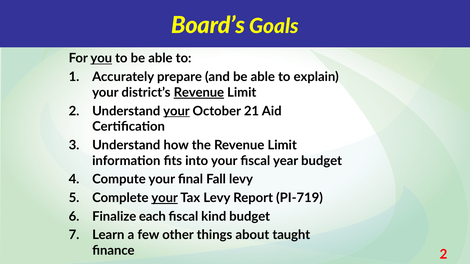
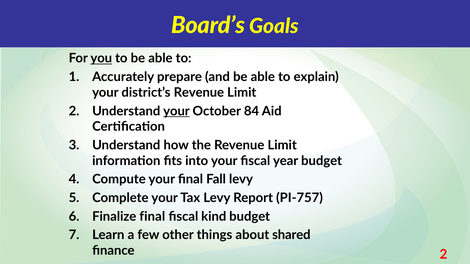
Revenue underline: present -> none (199, 93)
21: 21 -> 84 (251, 111)
your underline: present -> none (165, 198)
PI-719: PI-719 -> PI-757 (299, 198)
Finalize each: each -> final (152, 217)
taught: taught -> shared (291, 235)
